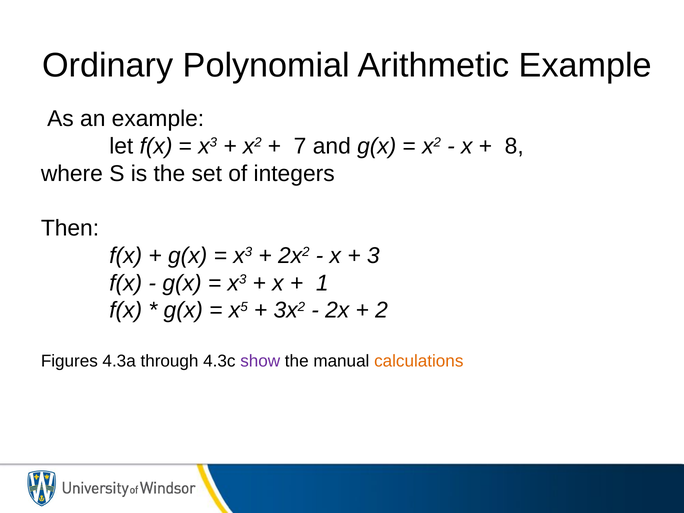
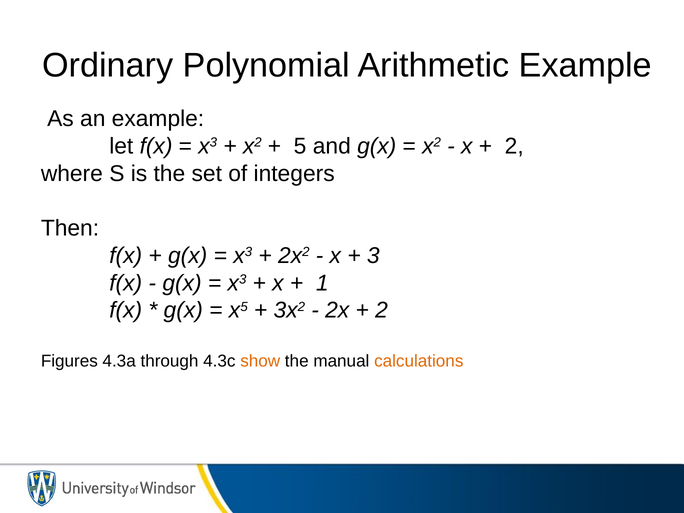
7: 7 -> 5 (300, 146)
8: 8 -> 2 (514, 146)
show colour: purple -> orange (260, 361)
